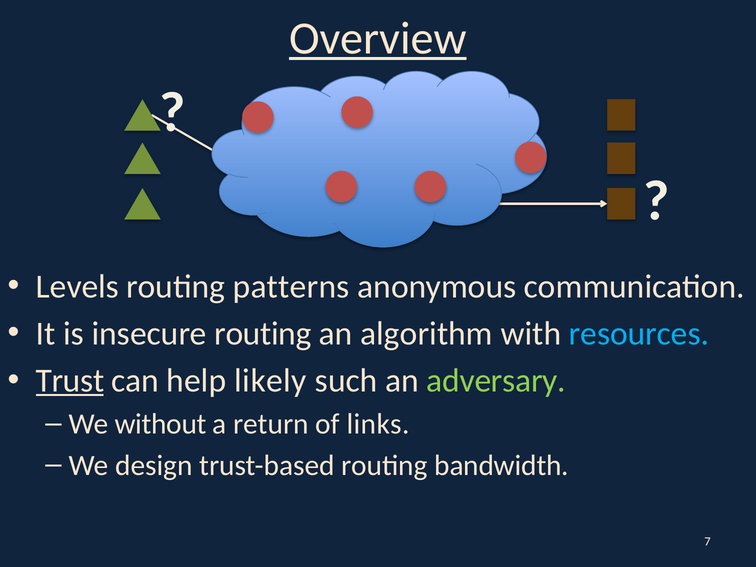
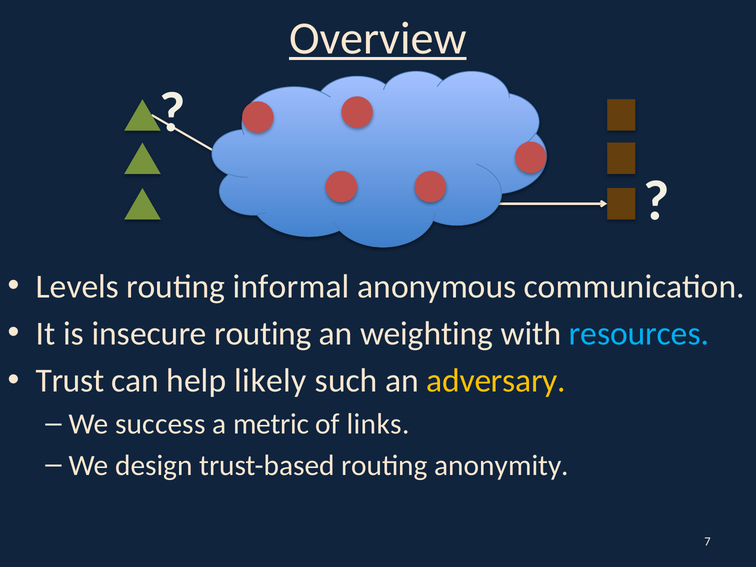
patterns: patterns -> informal (291, 287)
algorithm: algorithm -> weighting (427, 334)
Trust underline: present -> none (70, 381)
adversary colour: light green -> yellow (496, 381)
without: without -> success (160, 424)
return: return -> metric (271, 424)
bandwidth: bandwidth -> anonymity (502, 465)
